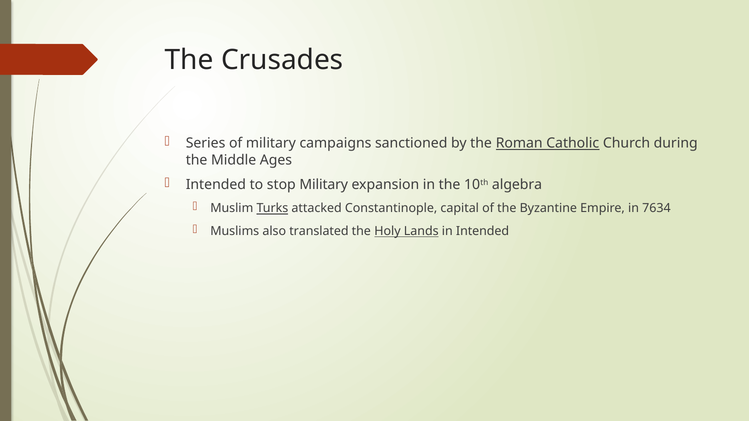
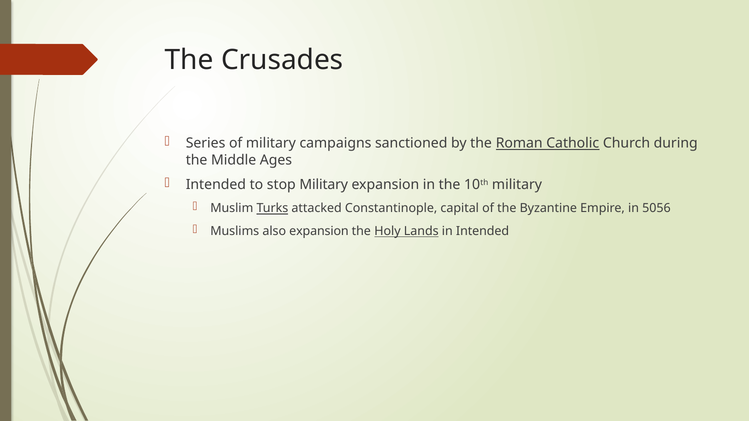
10th algebra: algebra -> military (517, 185)
7634: 7634 -> 5056 (656, 208)
also translated: translated -> expansion (319, 231)
